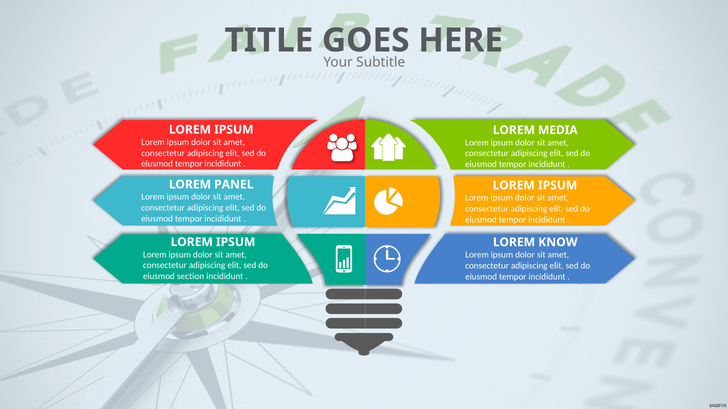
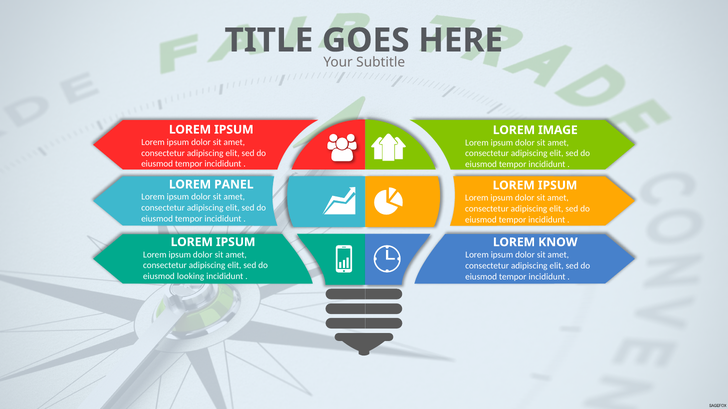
MEDIA: MEDIA -> IMAGE (558, 130)
section: section -> looking (191, 277)
